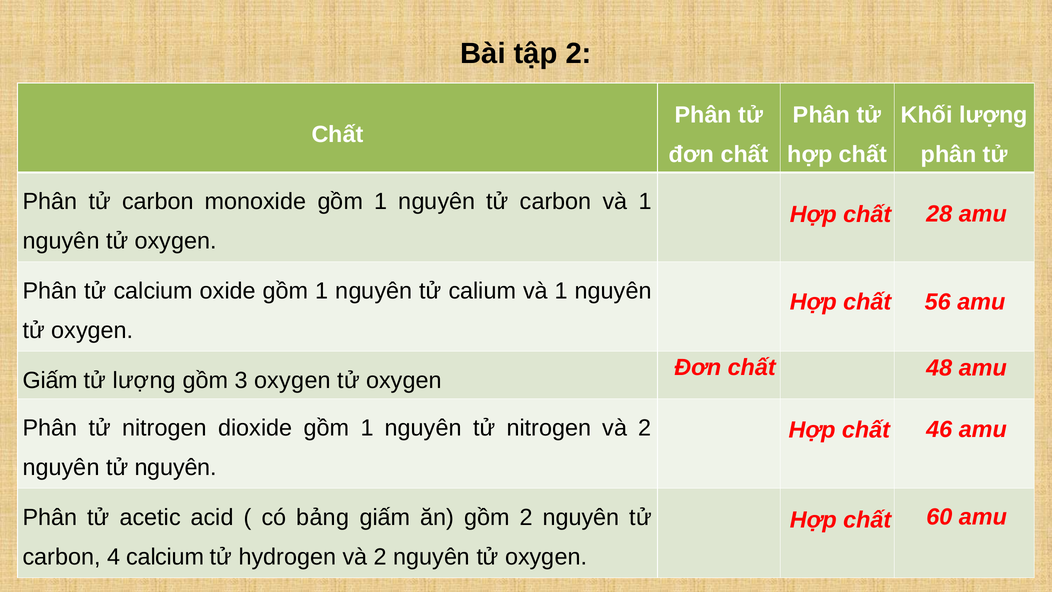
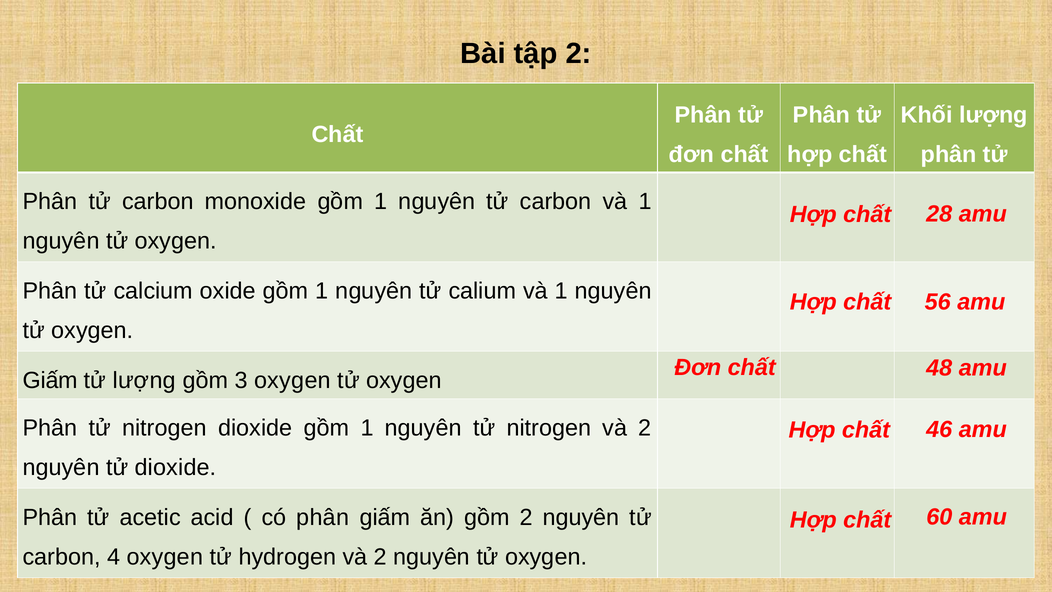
tử nguyên: nguyên -> dioxide (176, 467)
có bảng: bảng -> phân (323, 517)
4 calcium: calcium -> oxygen (165, 557)
